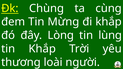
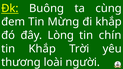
Chùng: Chùng -> Buông (47, 8)
lùng: lùng -> chín (110, 35)
